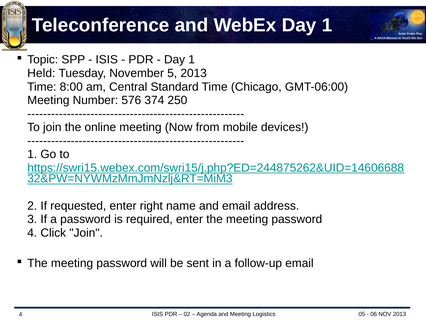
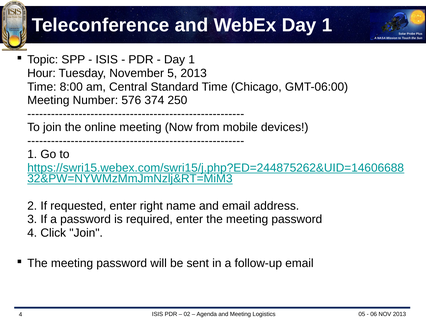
Held: Held -> Hour (41, 73)
